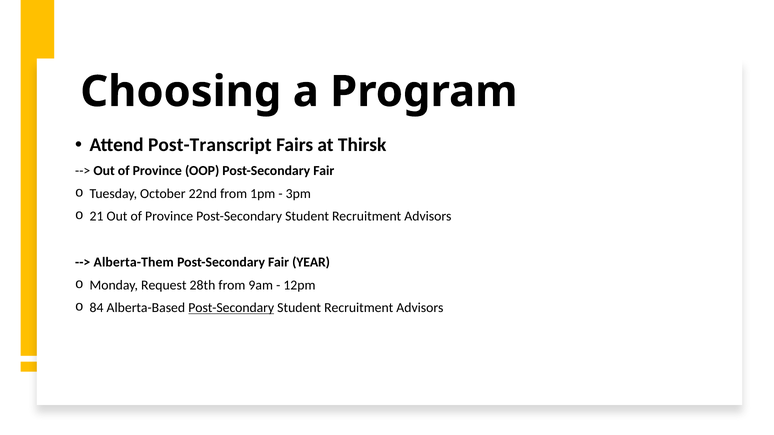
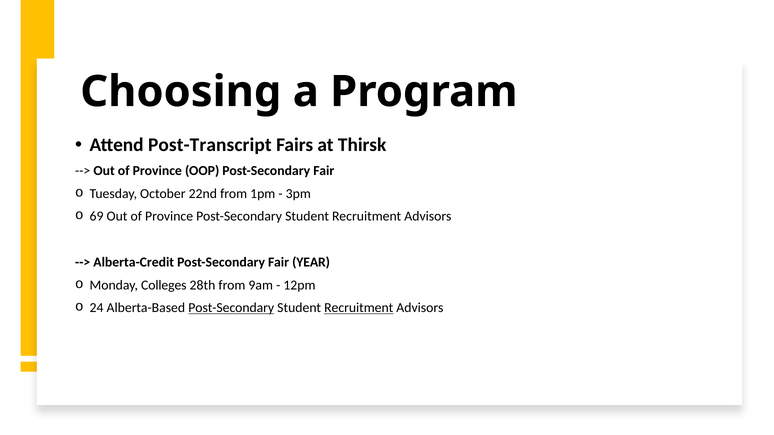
21: 21 -> 69 (97, 217)
Alberta-Them: Alberta-Them -> Alberta-Credit (134, 262)
Request: Request -> Colleges (164, 285)
84: 84 -> 24 (97, 308)
Recruitment underline: none -> present (359, 308)
